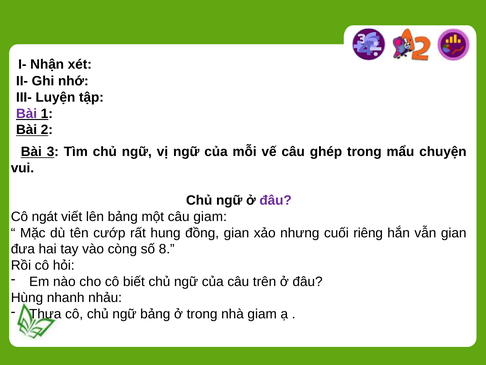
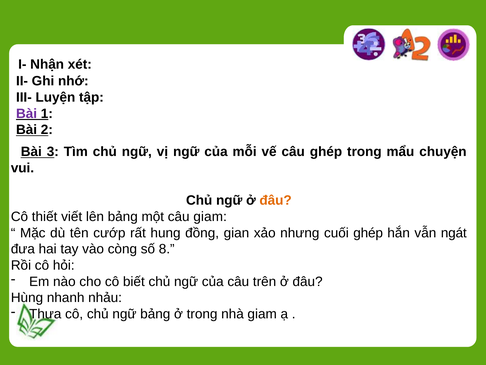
đâu colour: purple -> orange (276, 200)
ngát: ngát -> thiết (45, 216)
cuối riêng: riêng -> ghép (368, 233)
vẫn gian: gian -> ngát (454, 233)
